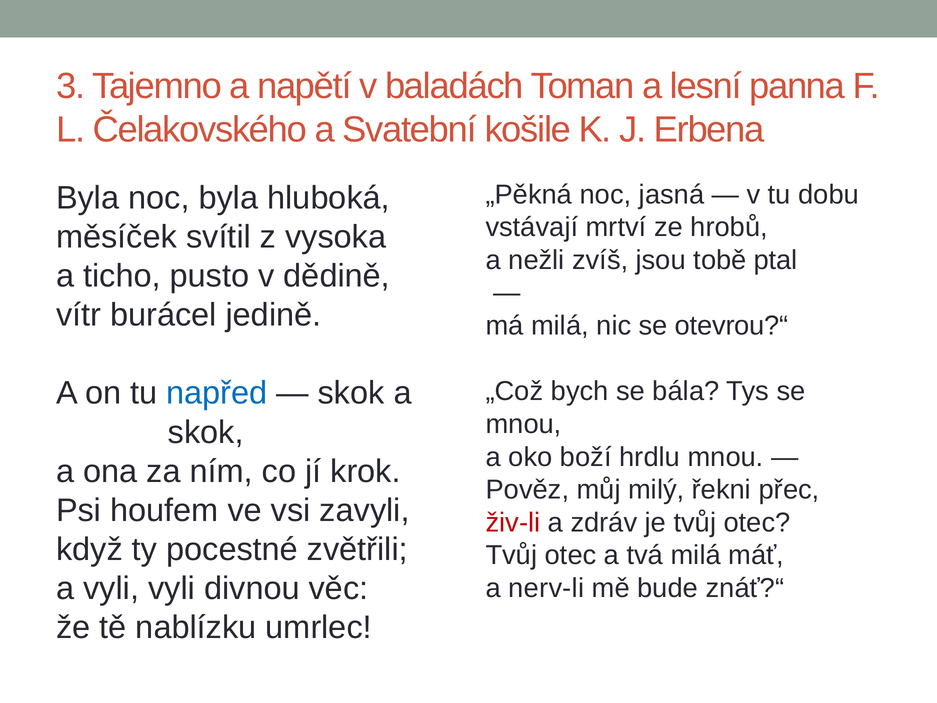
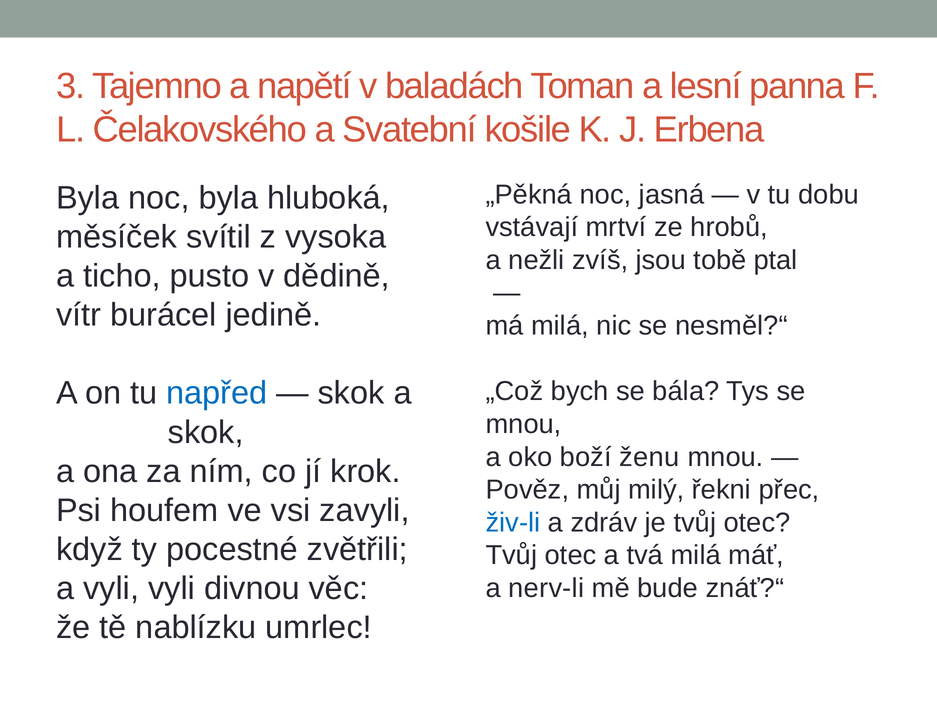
otevrou?“: otevrou?“ -> nesměl?“ (731, 326)
hrdlu: hrdlu -> ženu (650, 457)
živ-li colour: red -> blue (513, 522)
